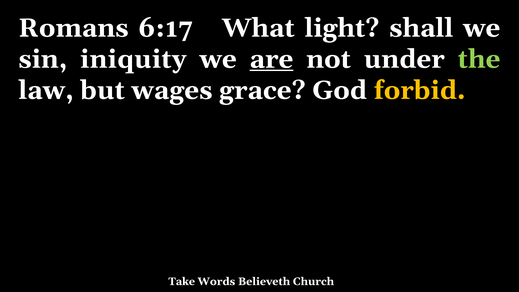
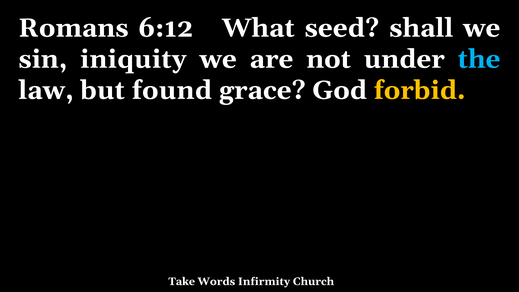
6:17: 6:17 -> 6:12 (166, 28)
light: light -> seed (342, 28)
are underline: present -> none (271, 59)
the colour: light green -> light blue (479, 59)
wages: wages -> found (172, 90)
Believeth: Believeth -> Infirmity (264, 281)
